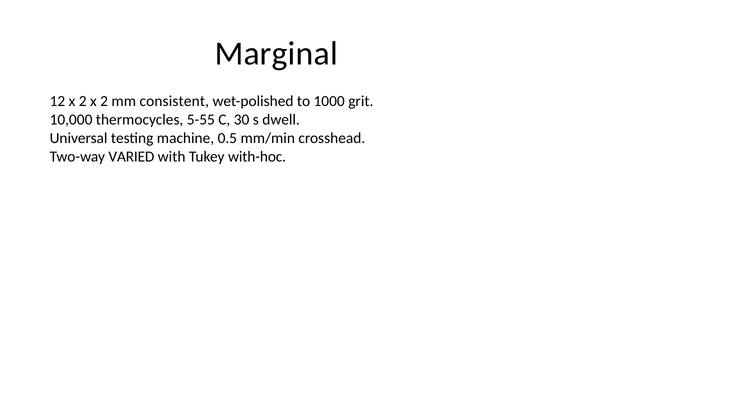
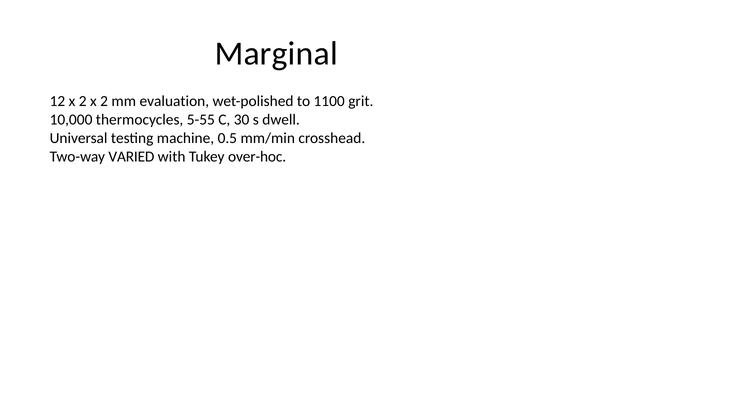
consistent: consistent -> evaluation (174, 101)
1000: 1000 -> 1100 (329, 101)
with-hoc: with-hoc -> over-hoc (257, 157)
